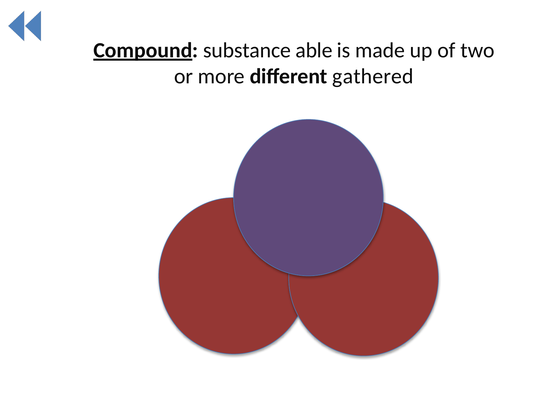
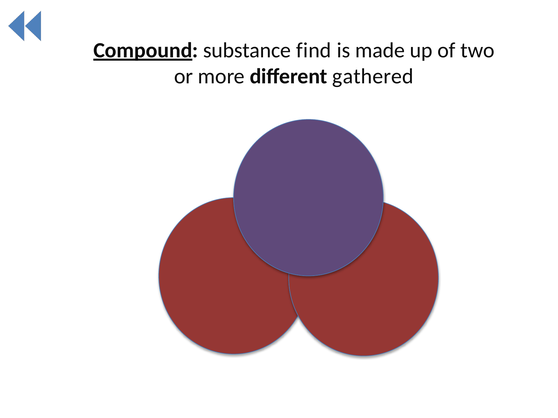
able: able -> find (314, 50)
